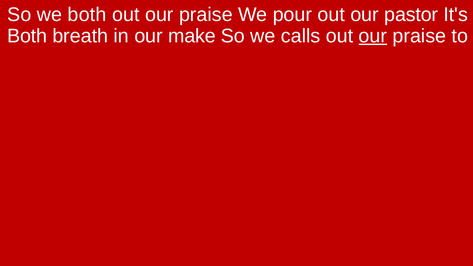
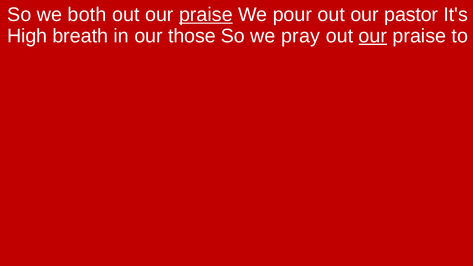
praise underline: none -> present (206, 15)
Both: Both -> High (27, 36)
make: make -> those (192, 36)
calls: calls -> pray (301, 36)
